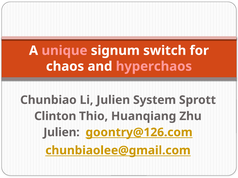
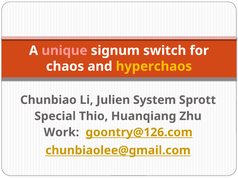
hyperchaos colour: pink -> yellow (154, 67)
Clinton: Clinton -> Special (55, 116)
Julien: Julien -> Work (61, 133)
